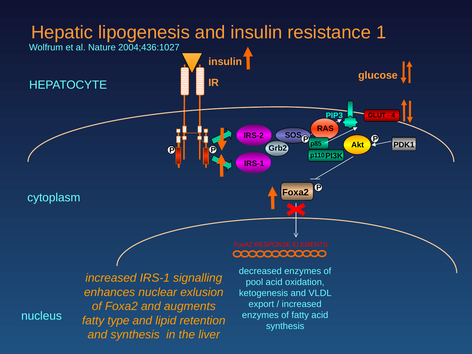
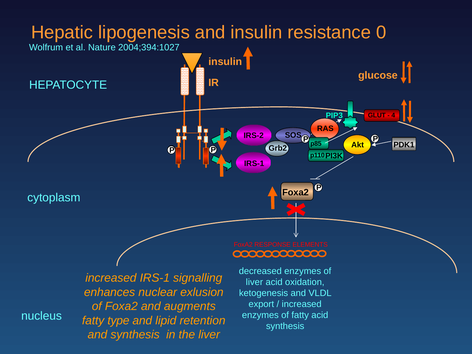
1: 1 -> 0 (381, 32)
2004;436:1027: 2004;436:1027 -> 2004;394:1027 (149, 47)
pool: pool -> liver (254, 282)
